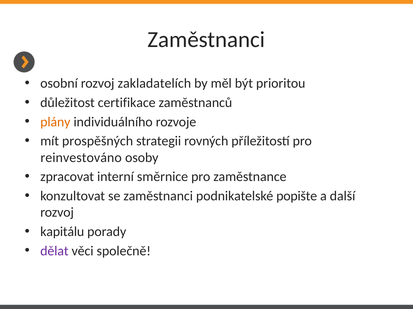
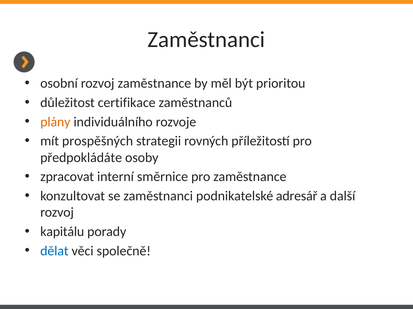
rozvoj zakladatelích: zakladatelích -> zaměstnance (154, 84)
reinvestováno: reinvestováno -> předpokládáte (81, 158)
popište: popište -> adresář (297, 196)
dělat colour: purple -> blue (54, 251)
